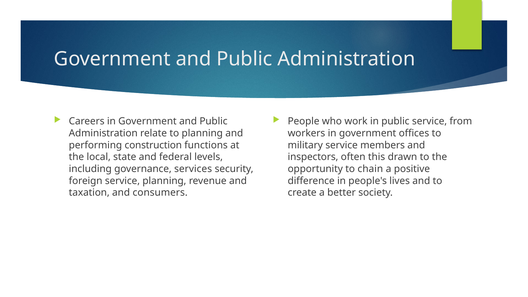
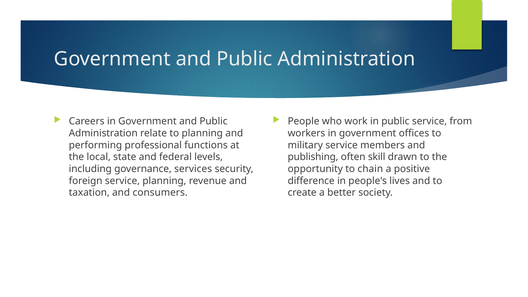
construction: construction -> professional (153, 145)
inspectors: inspectors -> publishing (313, 157)
this: this -> skill (377, 157)
